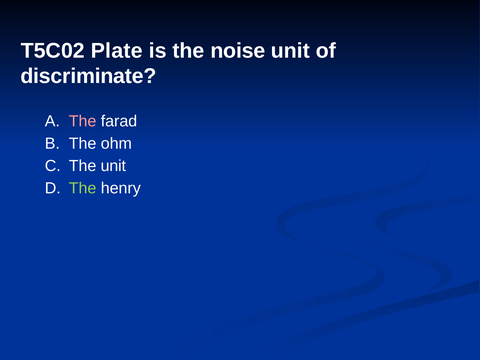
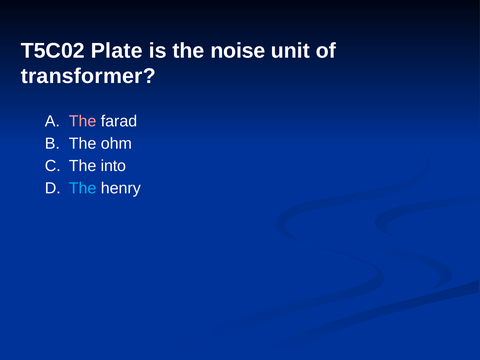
discriminate: discriminate -> transformer (88, 76)
The unit: unit -> into (113, 166)
The colour: light green -> light blue (83, 188)
